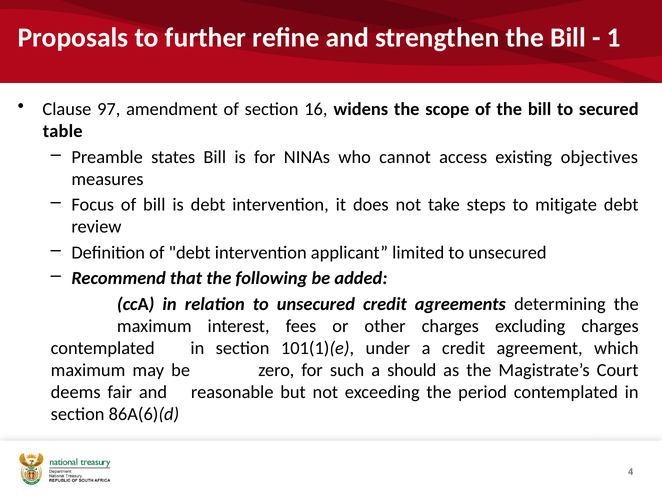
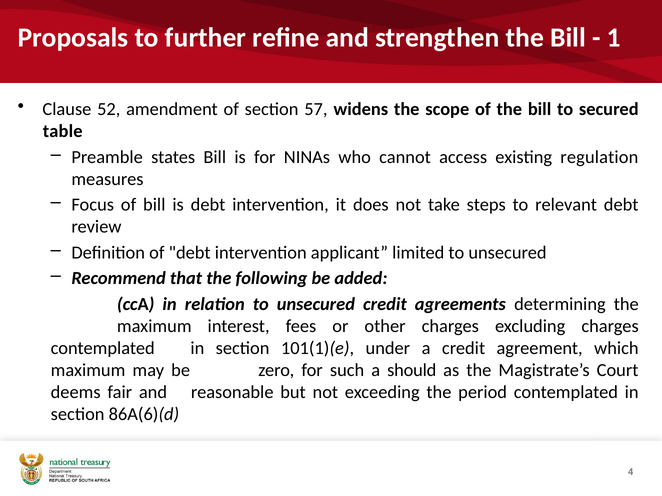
97: 97 -> 52 (109, 109)
16: 16 -> 57 (316, 109)
objectives: objectives -> regulation (599, 157)
mitigate: mitigate -> relevant (566, 205)
